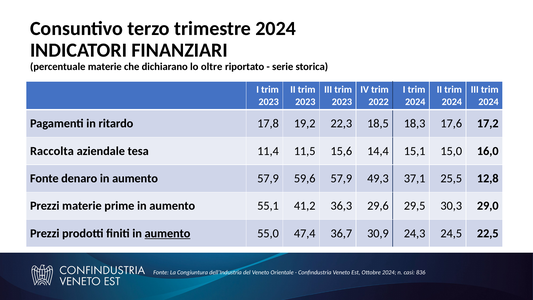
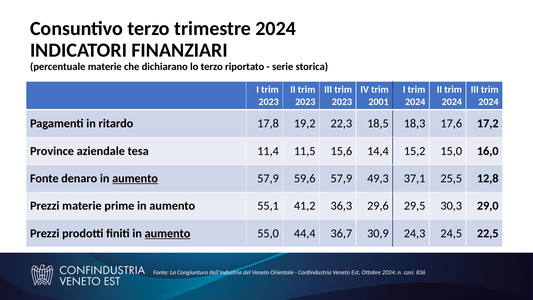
lo oltre: oltre -> terzo (212, 67)
2022: 2022 -> 2001 (379, 102)
Raccolta: Raccolta -> Province (52, 151)
15,1: 15,1 -> 15,2 (415, 151)
aumento underline: none -> present (135, 178)
47,4: 47,4 -> 44,4 (305, 233)
